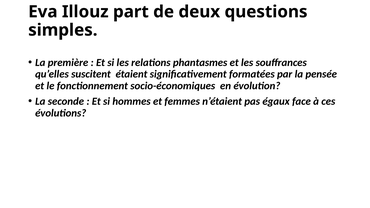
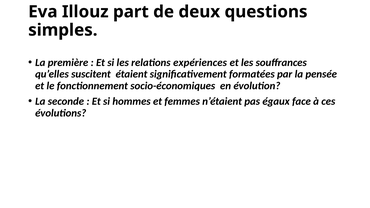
phantasmes: phantasmes -> expériences (200, 63)
